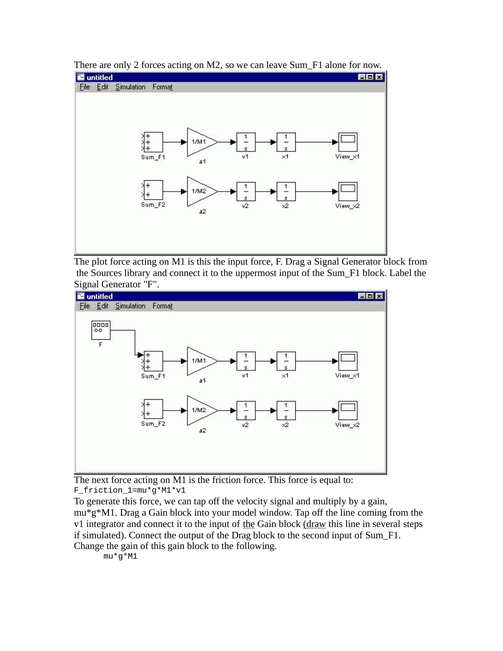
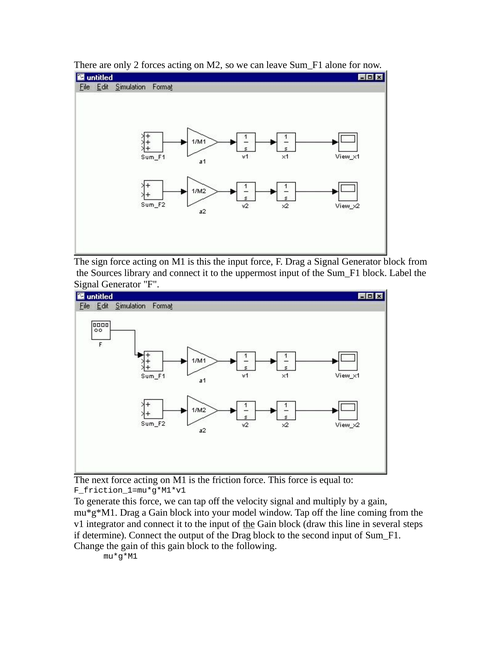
plot: plot -> sign (100, 262)
draw underline: present -> none (315, 524)
simulated: simulated -> determine (104, 535)
